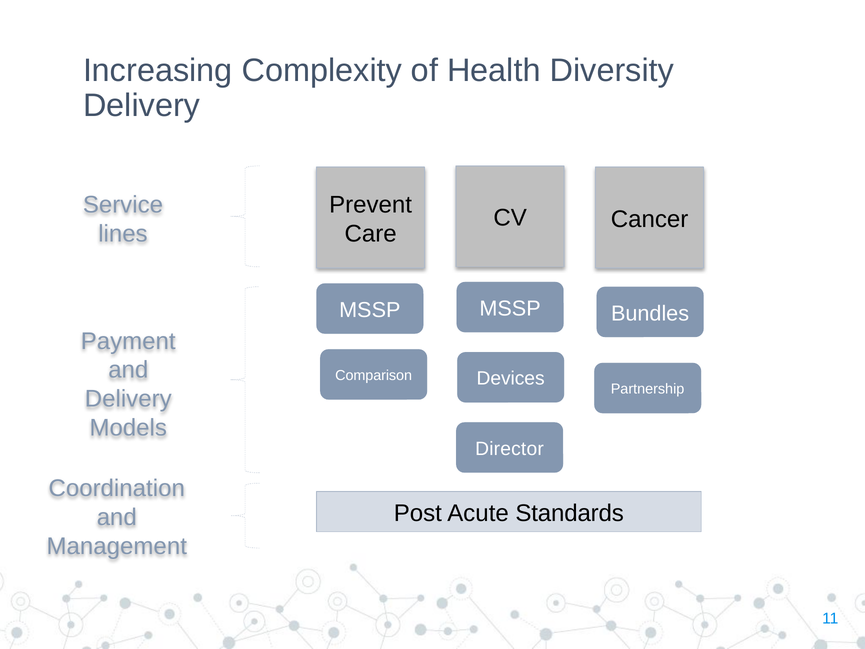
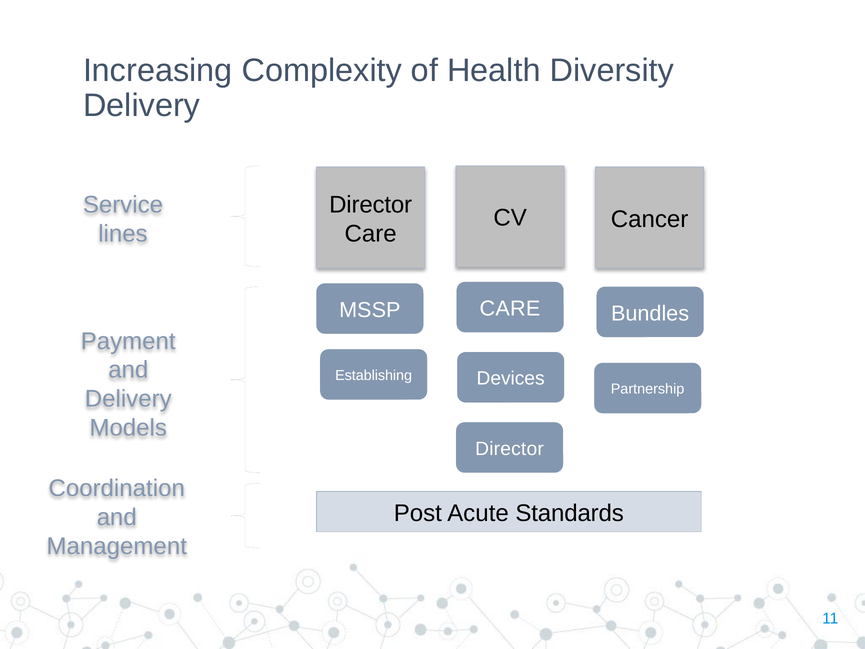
Prevent: Prevent -> Director (371, 205)
MSSP: MSSP -> CARE (510, 308)
Comparison: Comparison -> Establishing (374, 375)
